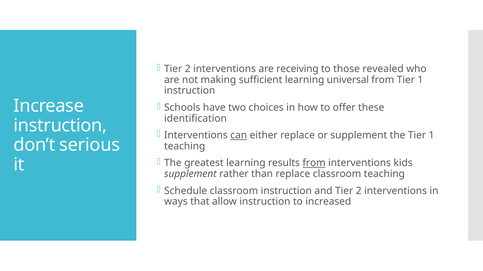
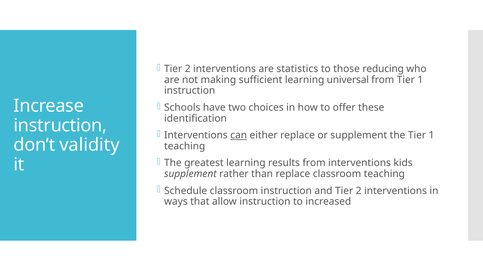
receiving: receiving -> statistics (297, 69)
revealed: revealed -> reducing (383, 69)
serious: serious -> validity (90, 145)
from underline: present -> none (314, 163)
